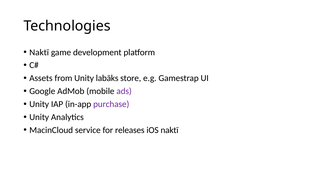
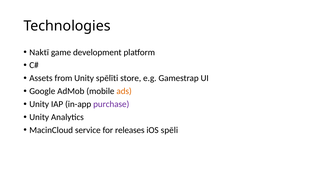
labāks: labāks -> spēlīti (107, 78)
ads colour: purple -> orange (124, 91)
iOS naktī: naktī -> spēli (169, 130)
